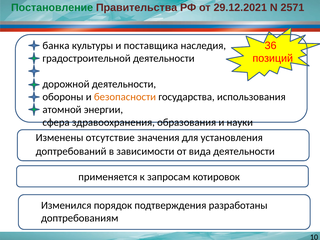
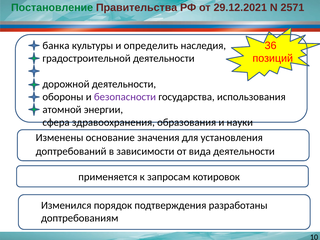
поставщика: поставщика -> определить (151, 46)
безопасности colour: orange -> purple (125, 97)
отсутствие: отсутствие -> основание (110, 138)
